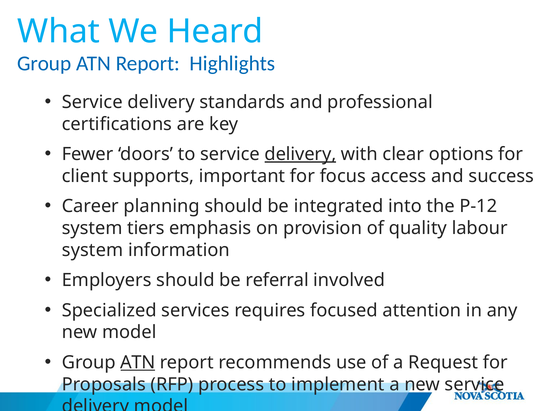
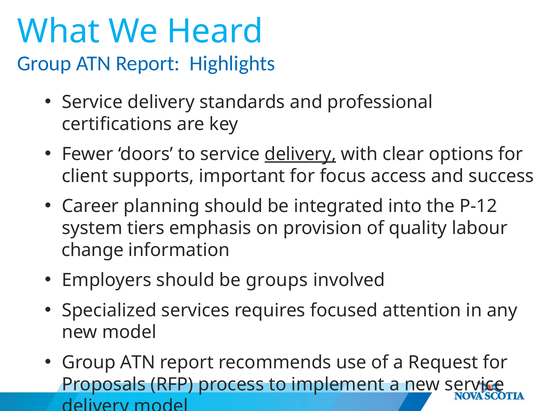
system: system -> change (93, 250)
referral: referral -> groups (277, 280)
ATN underline: present -> none (138, 362)
